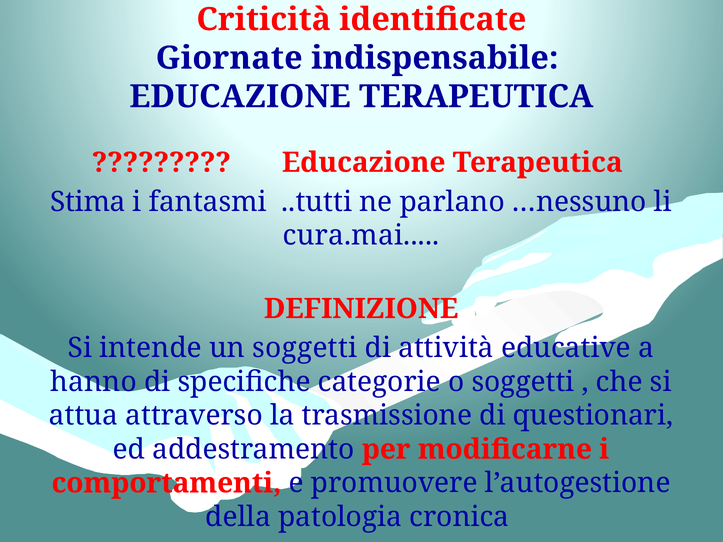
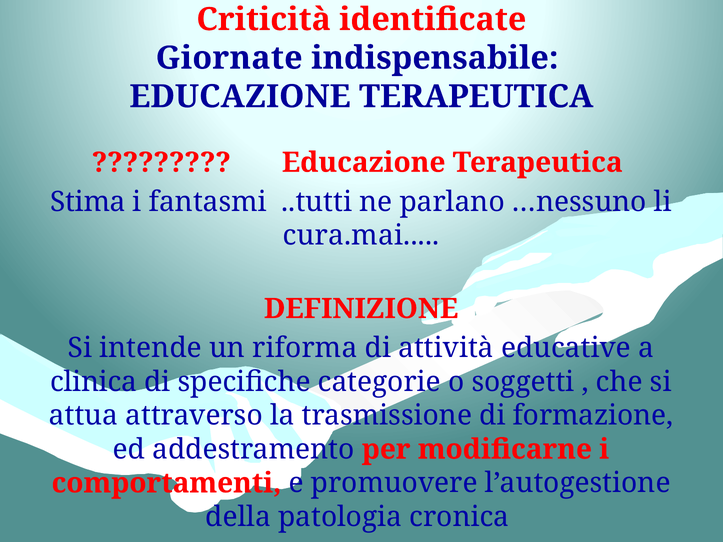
un soggetti: soggetti -> riforma (305, 348)
hanno: hanno -> clinica (94, 382)
questionari: questionari -> formazione (593, 416)
